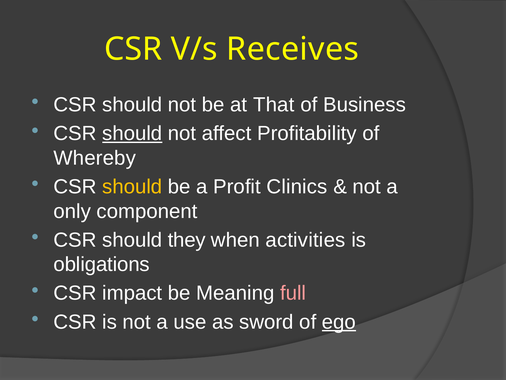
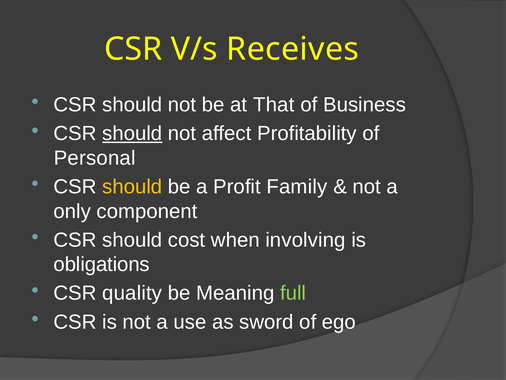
Whereby: Whereby -> Personal (95, 158)
Clinics: Clinics -> Family (297, 187)
they: they -> cost (187, 240)
activities: activities -> involving (305, 240)
impact: impact -> quality (132, 293)
full colour: pink -> light green (293, 293)
ego underline: present -> none (339, 322)
